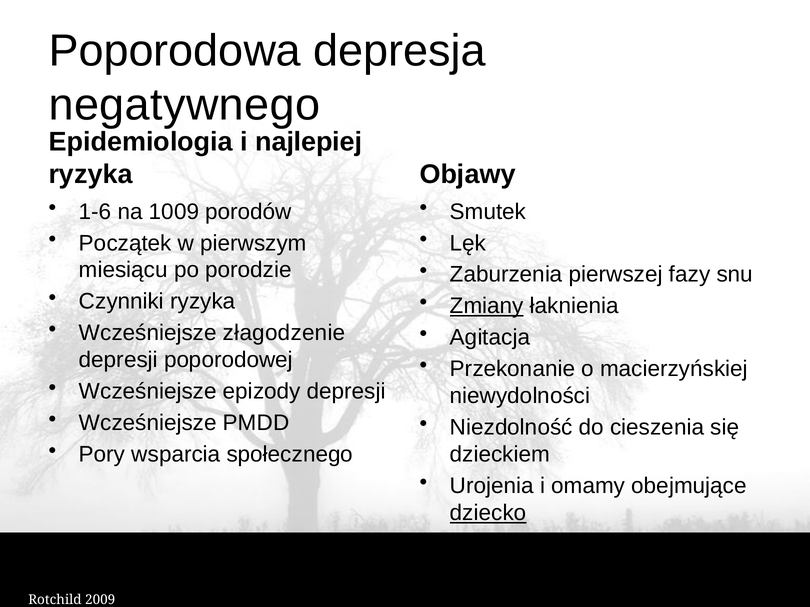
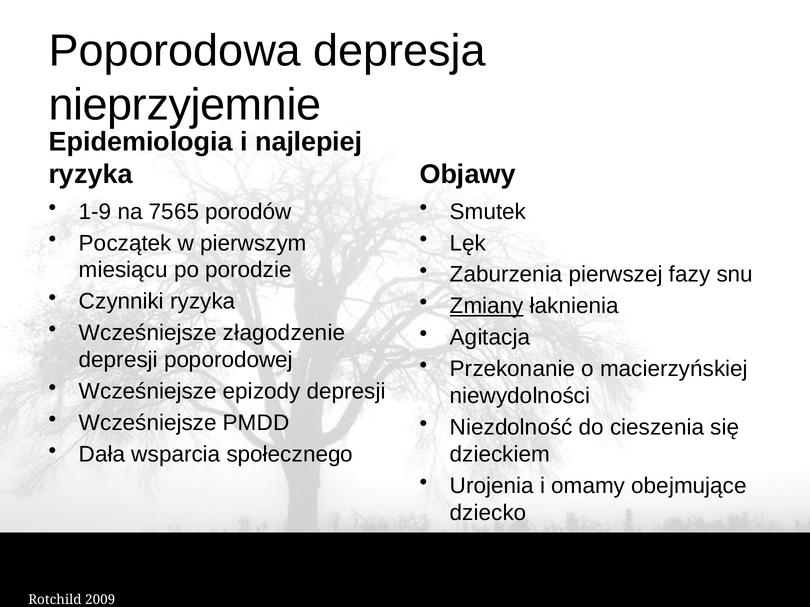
negatywnego: negatywnego -> nieprzyjemnie (185, 105)
1-6: 1-6 -> 1-9 (95, 212)
1009: 1009 -> 7565 (174, 212)
Pory: Pory -> Dała (102, 455)
dziecko underline: present -> none (488, 513)
